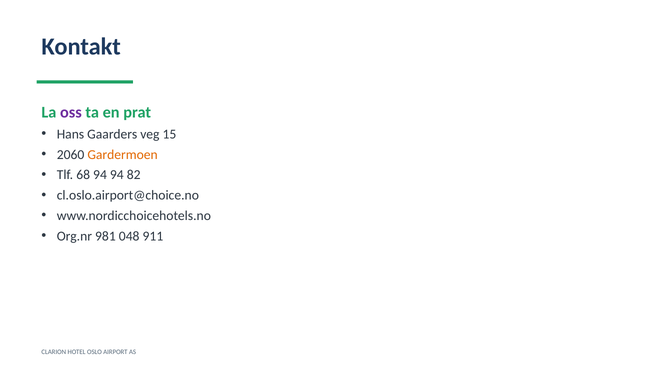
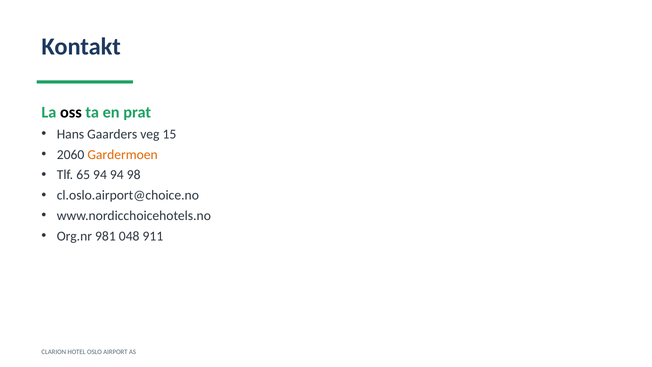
oss colour: purple -> black (71, 112)
68: 68 -> 65 (83, 175)
82: 82 -> 98 (134, 175)
